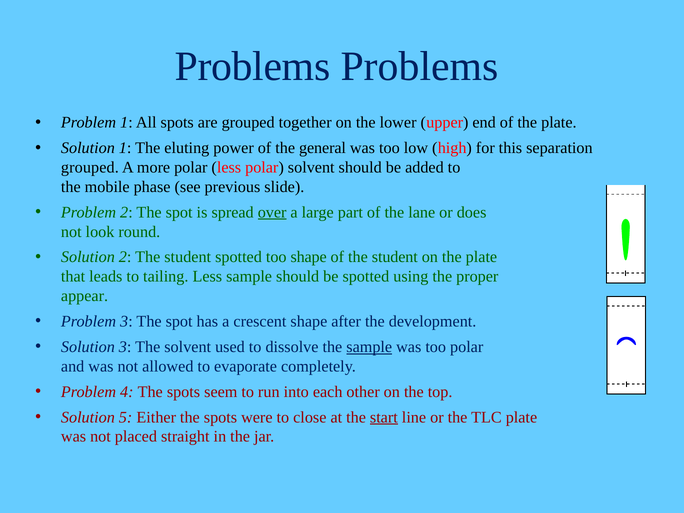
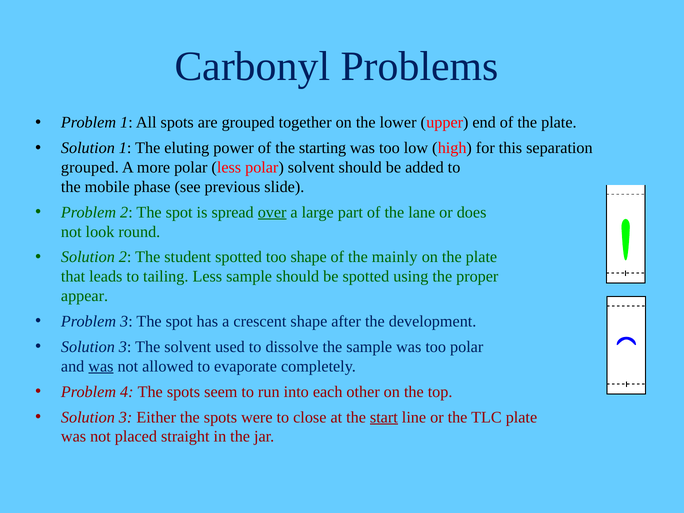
Problems: Problems -> Carbonyl (252, 66)
general: general -> starting (323, 148)
of the student: student -> mainly (395, 257)
sample underline: present -> none (369, 347)
was underline: none -> present (101, 366)
5: 5 -> 3 (126, 417)
